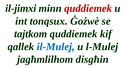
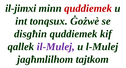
tajtkom: tajtkom -> disgħin (31, 34)
il-Mulej colour: blue -> purple (56, 47)
disgħin: disgħin -> tajtkom (92, 59)
